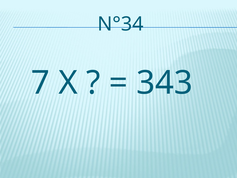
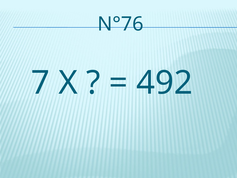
N°34: N°34 -> N°76 (120, 24)
343: 343 -> 492 (165, 83)
